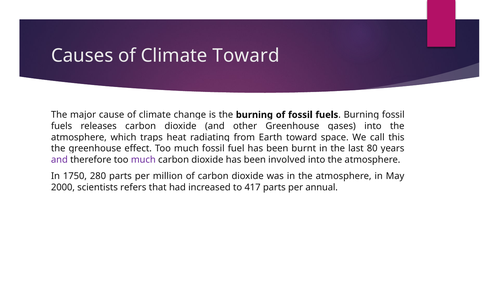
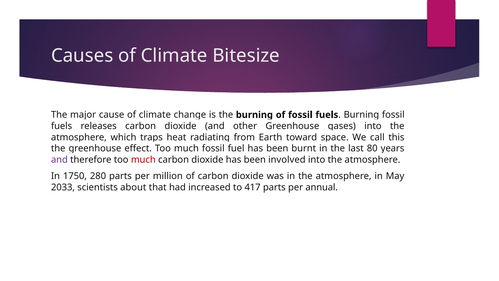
Climate Toward: Toward -> Bitesize (246, 56)
much colour: purple -> red (143, 160)
2000: 2000 -> 2033 (63, 187)
refers: refers -> about (133, 187)
